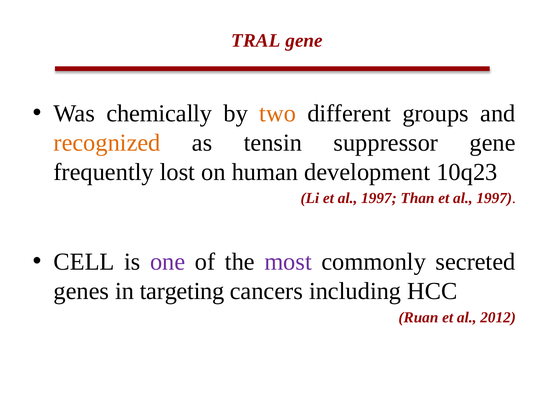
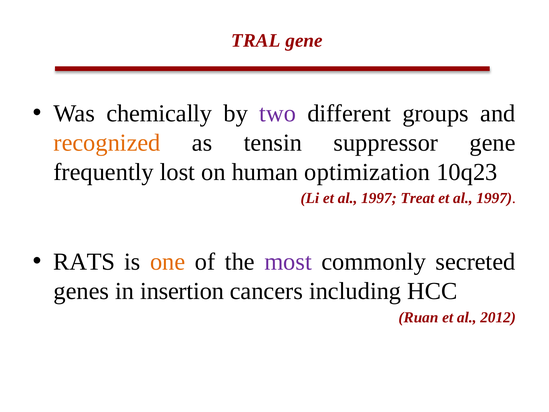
two colour: orange -> purple (278, 113)
development: development -> optimization (367, 172)
Than: Than -> Treat (417, 198)
CELL: CELL -> RATS (84, 262)
one colour: purple -> orange (168, 262)
targeting: targeting -> insertion (182, 291)
